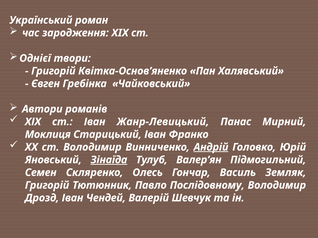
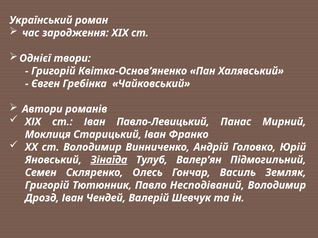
Жанр-Левицький: Жанр-Левицький -> Павло-Левицький (163, 122)
Андрій underline: present -> none (211, 147)
Послідовному: Послідовному -> Несподіваний (207, 186)
